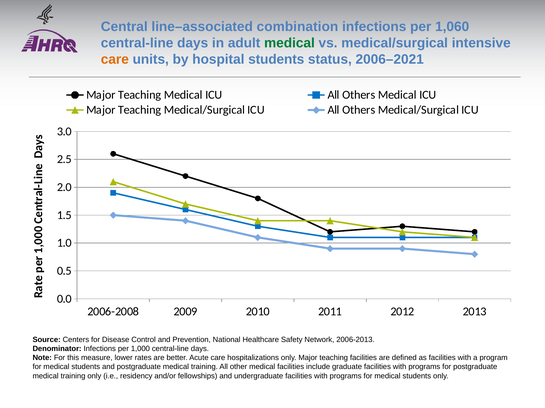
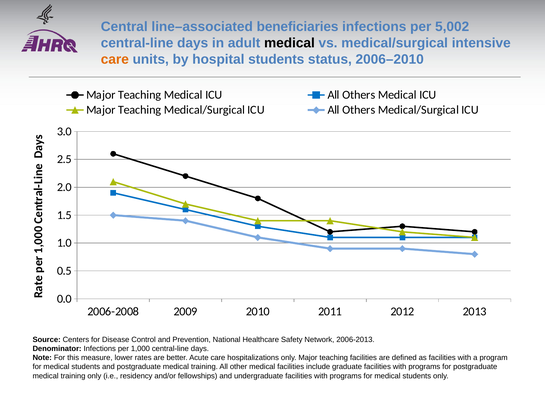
combination: combination -> beneficiaries (298, 27)
1,060: 1,060 -> 5,002 (452, 27)
medical colour: green -> black (289, 43)
2006–2021: 2006–2021 -> 2006–2010 (390, 60)
